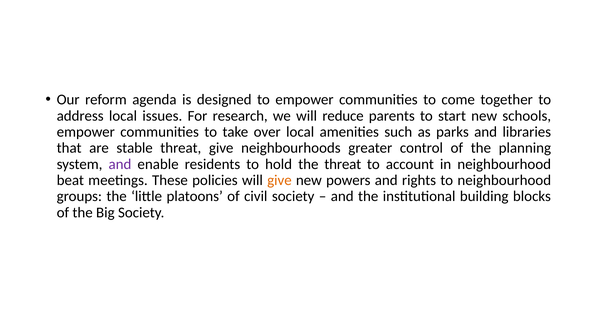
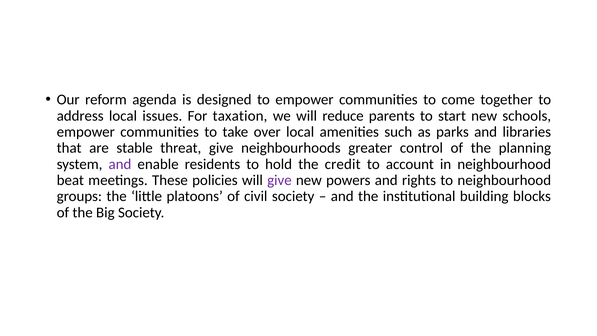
research: research -> taxation (240, 116)
the threat: threat -> credit (343, 164)
give colour: orange -> purple (279, 180)
